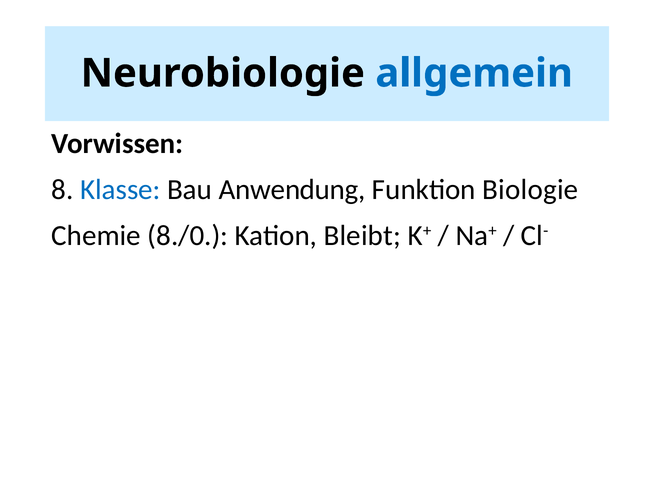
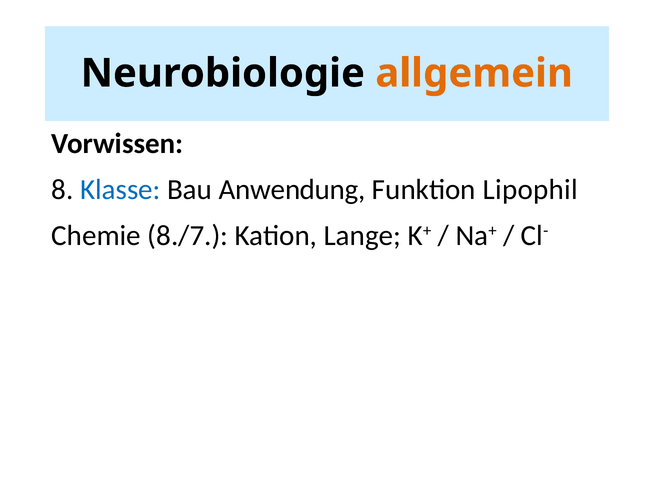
allgemein colour: blue -> orange (474, 73)
Biologie: Biologie -> Lipophil (530, 189)
8./0: 8./0 -> 8./7 (188, 235)
Bleibt: Bleibt -> Lange (362, 235)
